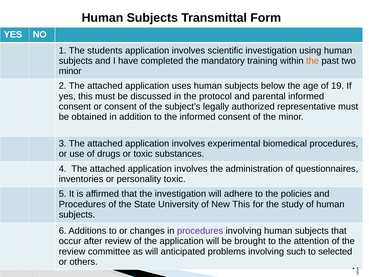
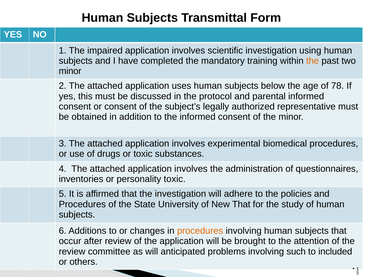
students: students -> impaired (105, 50)
19: 19 -> 78 (338, 86)
New This: This -> That (241, 204)
procedures colour: purple -> orange (200, 231)
selected: selected -> included (335, 251)
